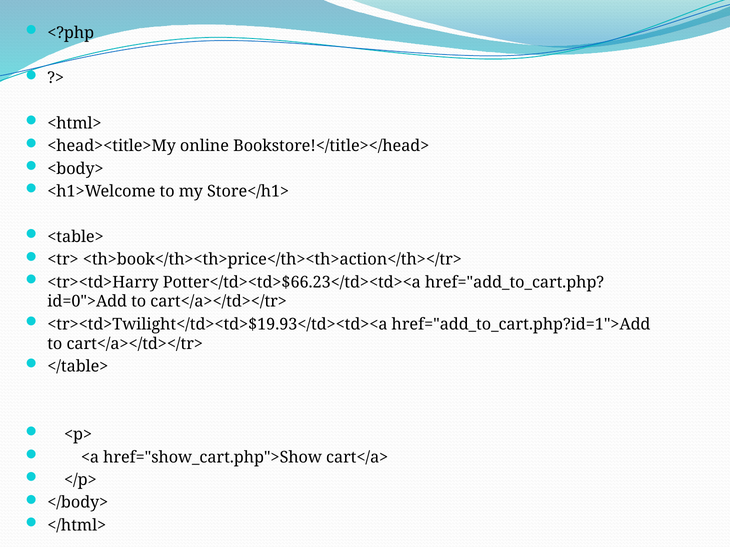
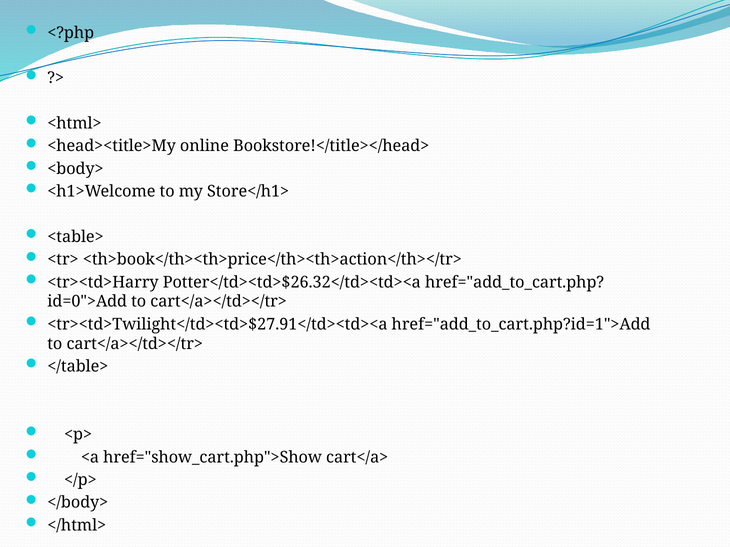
Potter</td><td>$66.23</td><td><a: Potter</td><td>$66.23</td><td><a -> Potter</td><td>$26.32</td><td><a (292, 282)
<tr><td>Twilight</td><td>$19.93</td><td><a: <tr><td>Twilight</td><td>$19.93</td><td><a -> <tr><td>Twilight</td><td>$27.91</td><td><a (217, 325)
